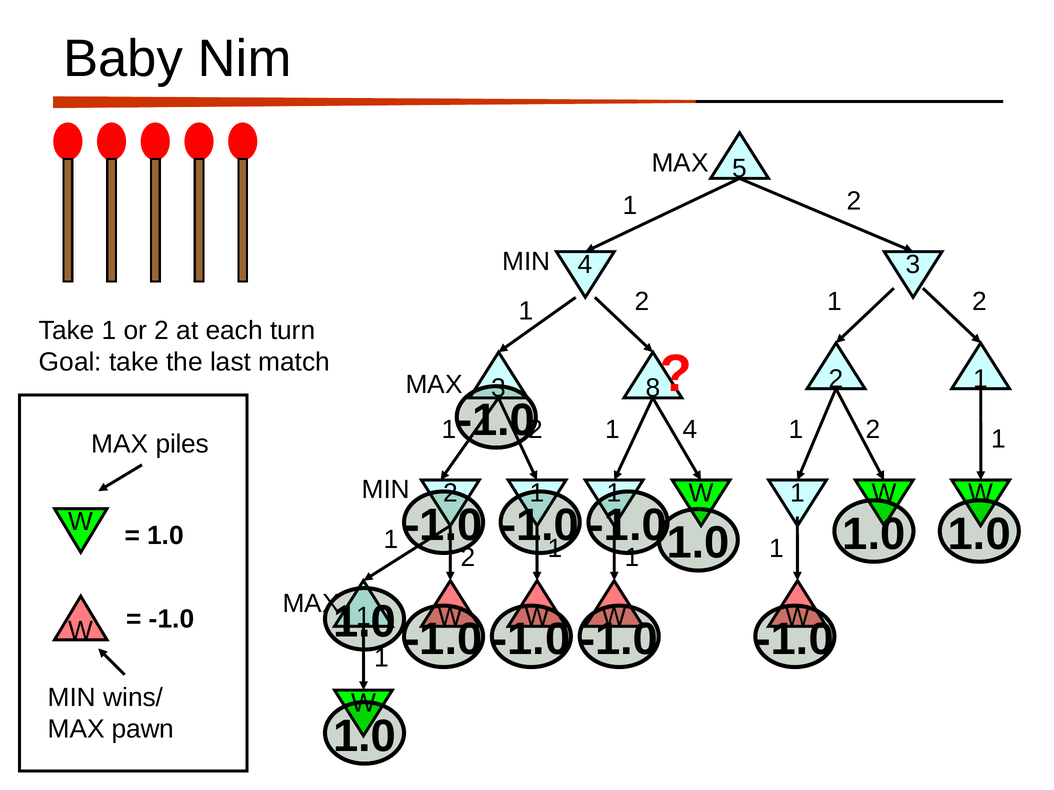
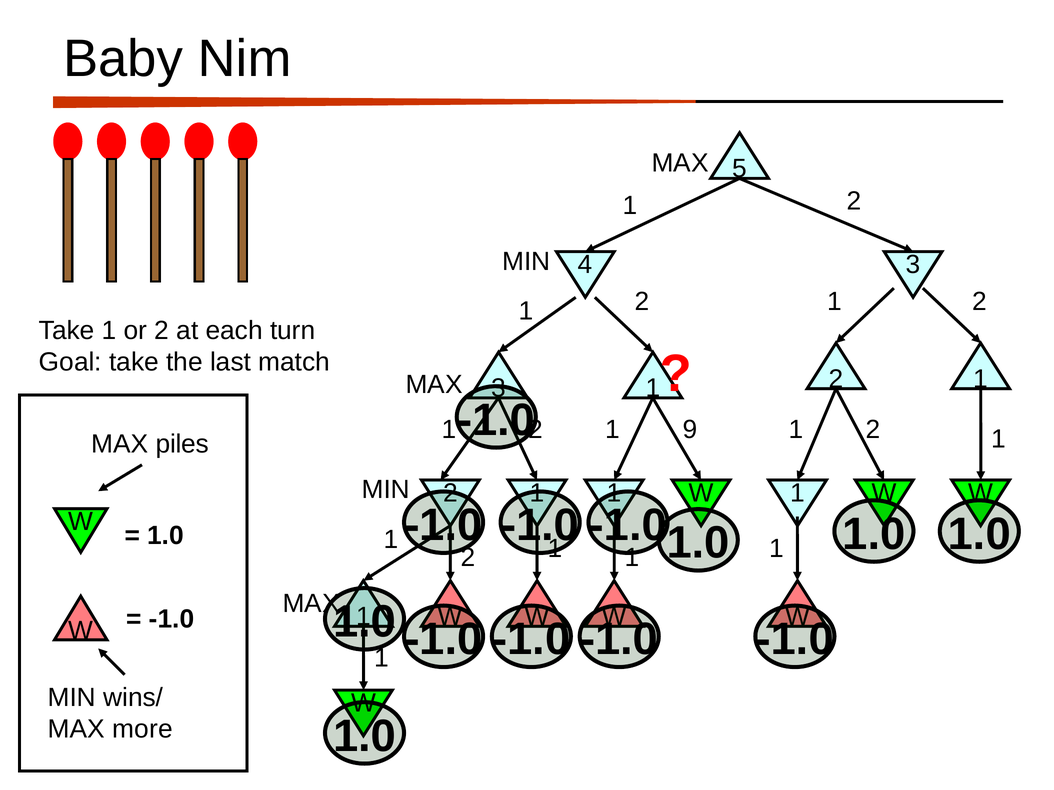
8: 8 -> 1 (653, 389)
4: 4 -> 9 (690, 430)
pawn: pawn -> more (143, 730)
